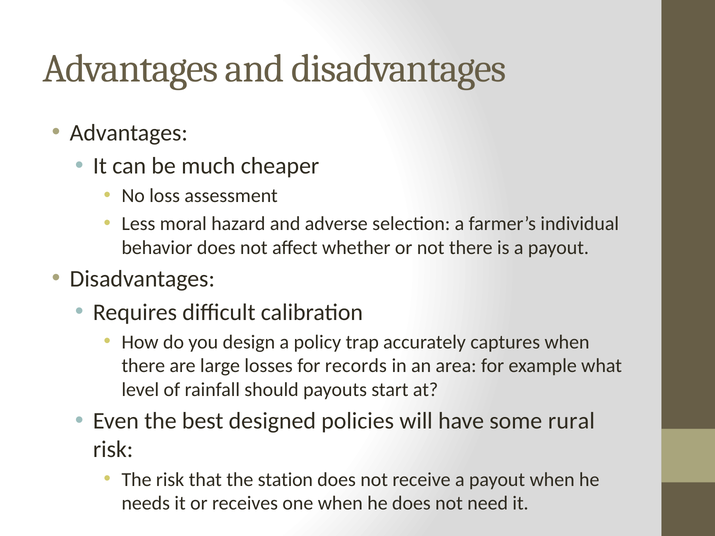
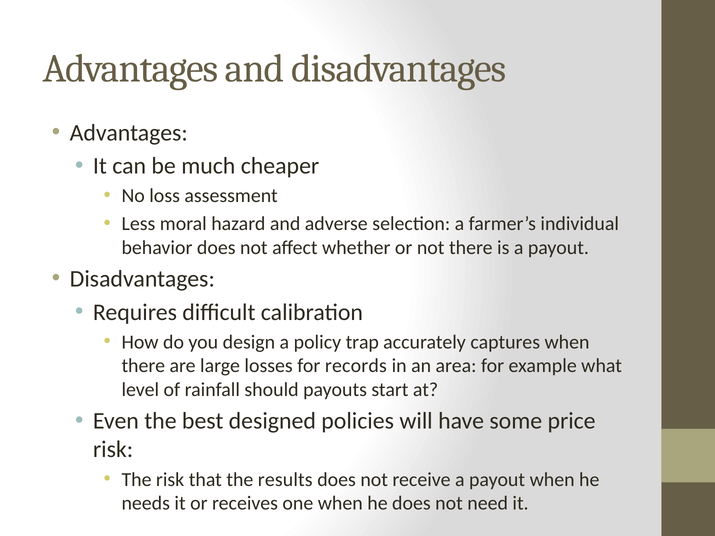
rural: rural -> price (572, 421)
station: station -> results (285, 480)
